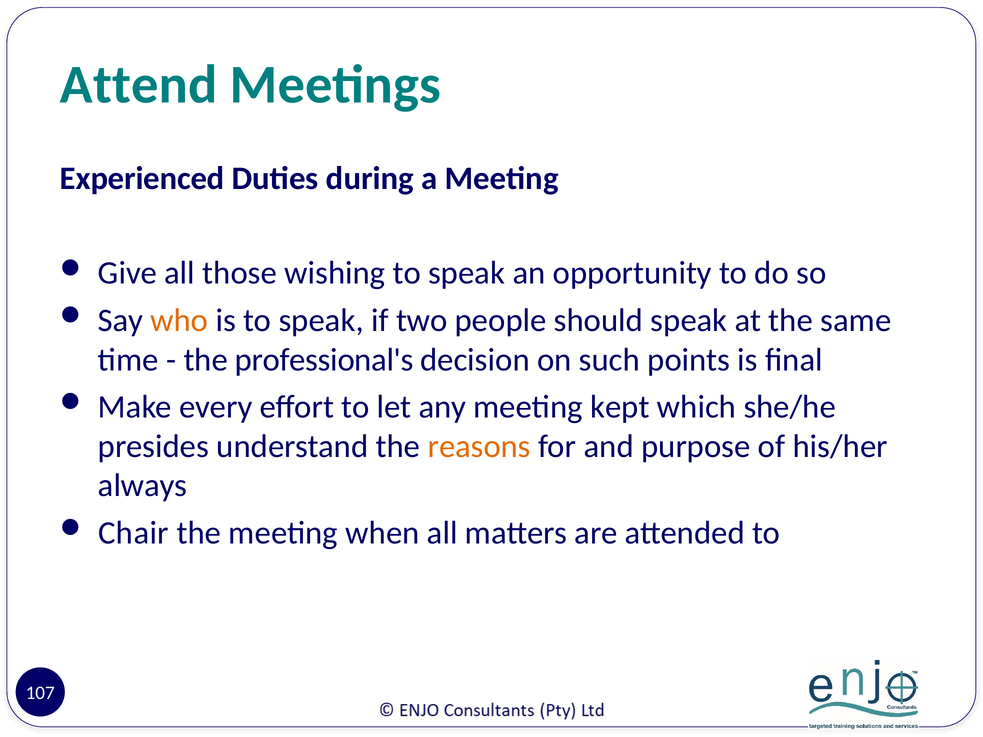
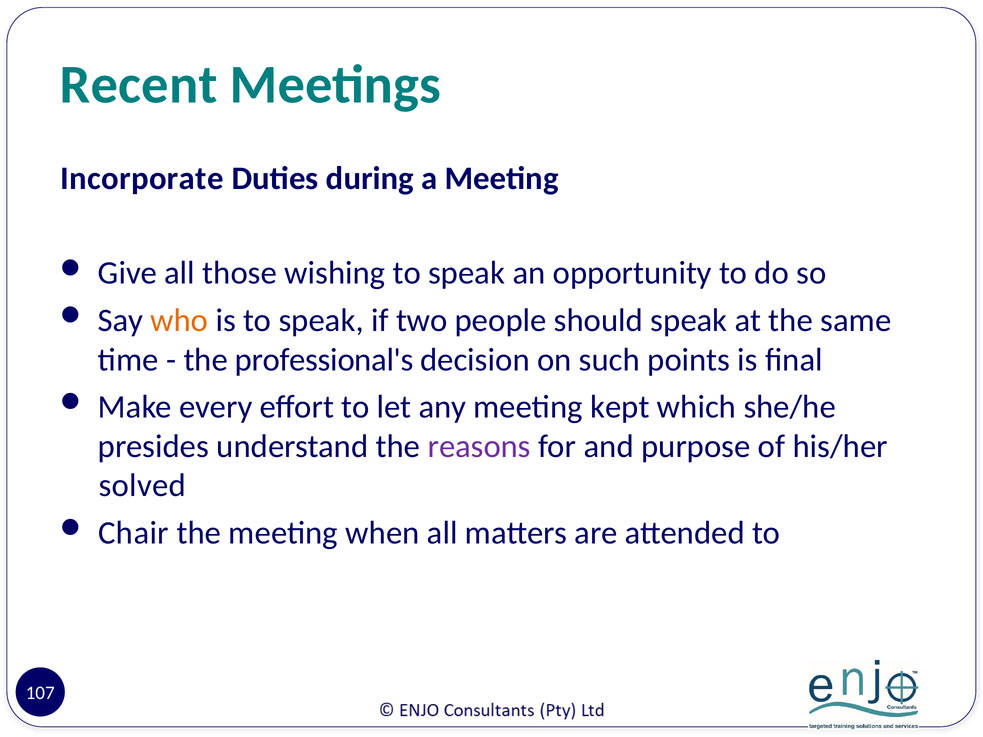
Attend: Attend -> Recent (139, 85)
Experienced: Experienced -> Incorporate (142, 179)
reasons colour: orange -> purple (479, 446)
always: always -> solved (142, 486)
